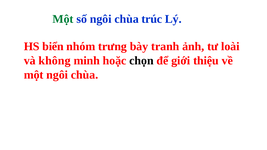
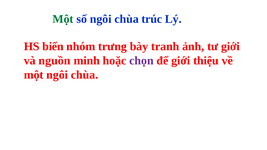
tư loài: loài -> giới (230, 47)
không: không -> nguồn (55, 61)
chọn colour: black -> purple (141, 61)
